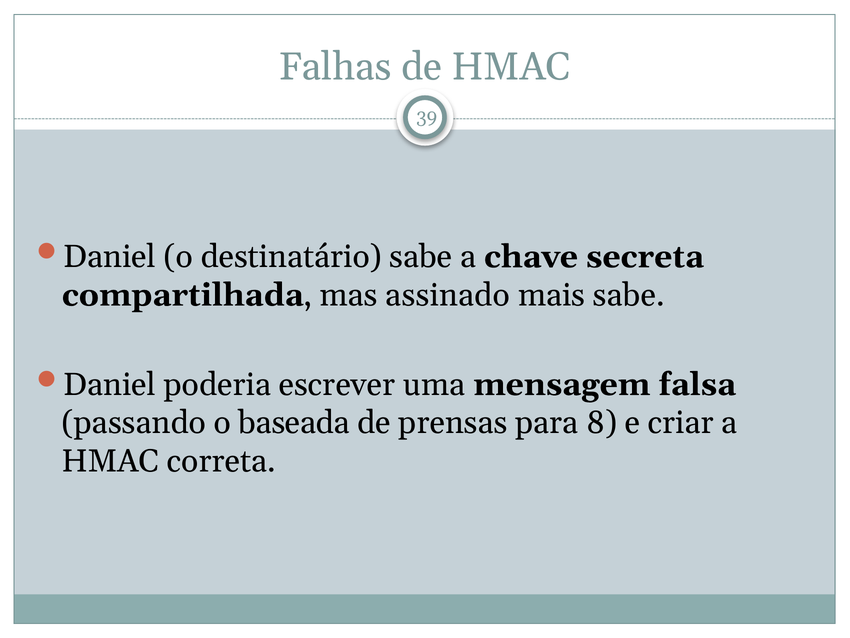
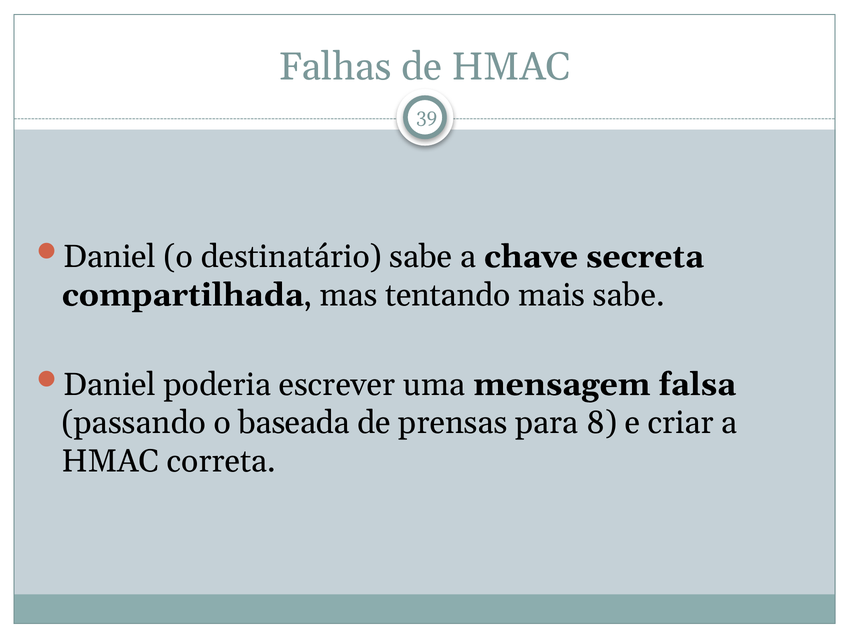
assinado: assinado -> tentando (448, 295)
